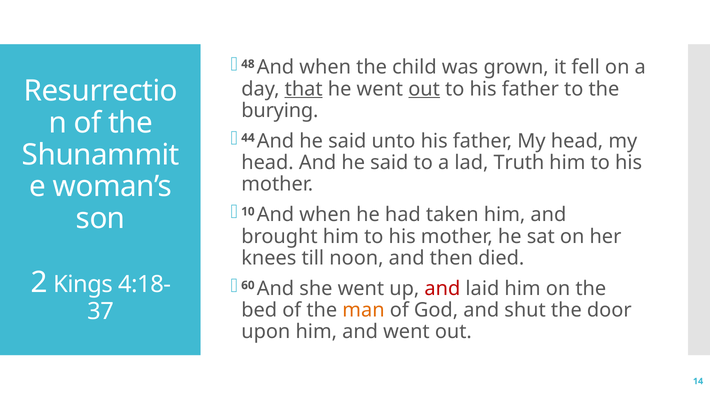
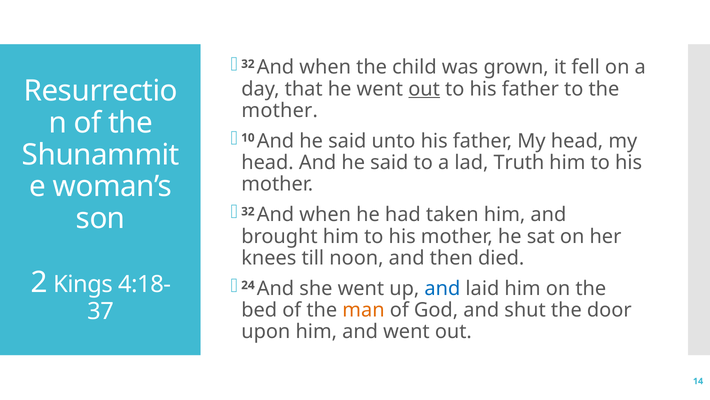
48: 48 -> 32 (248, 64)
that underline: present -> none (304, 89)
burying: burying -> mother (280, 110)
44: 44 -> 10 (248, 138)
10: 10 -> 32 (248, 211)
60: 60 -> 24 (248, 285)
and colour: red -> blue (442, 288)
